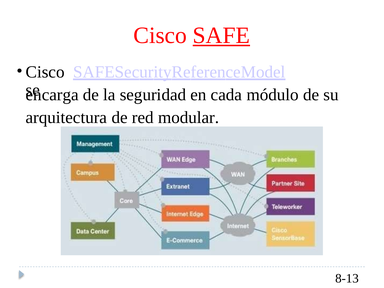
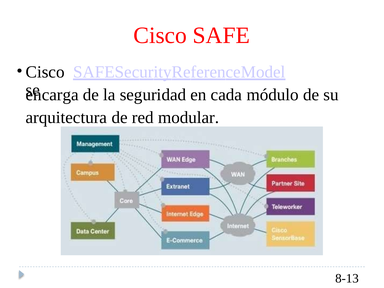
SAFE underline: present -> none (221, 35)
